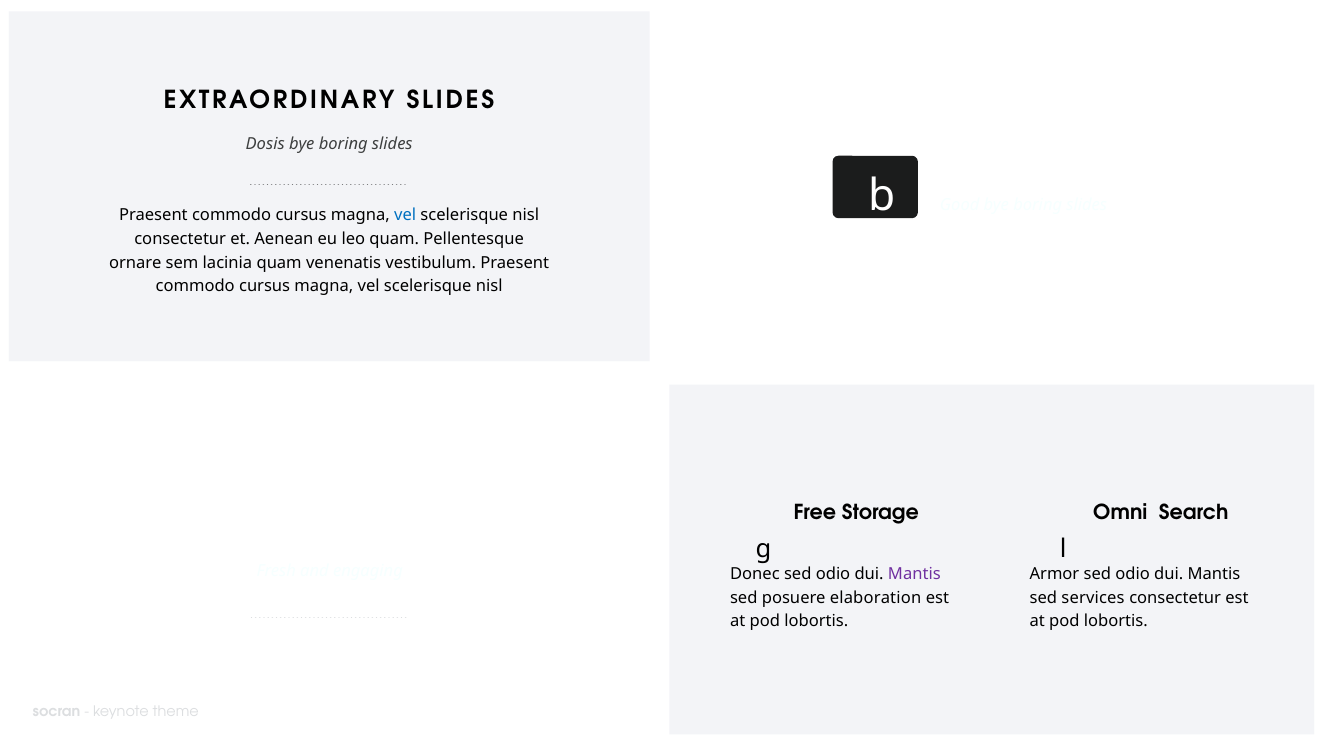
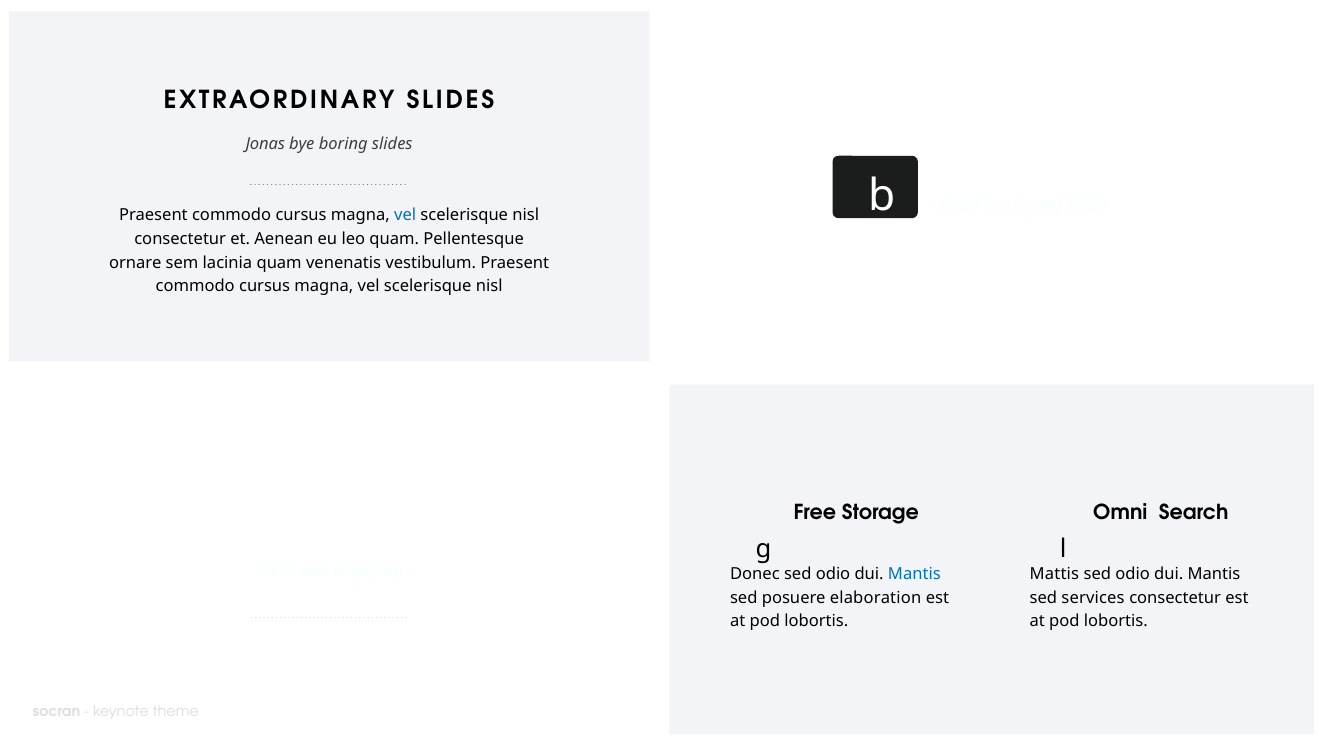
Dosis: Dosis -> Jonas (265, 144)
Mantis colour: purple -> blue (914, 574)
Armor: Armor -> Mattis (1054, 574)
